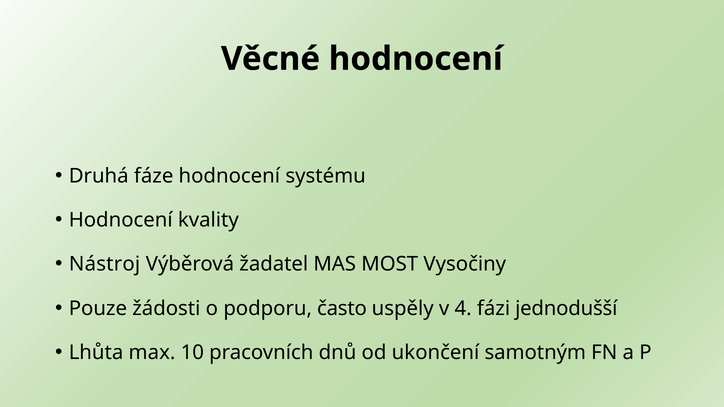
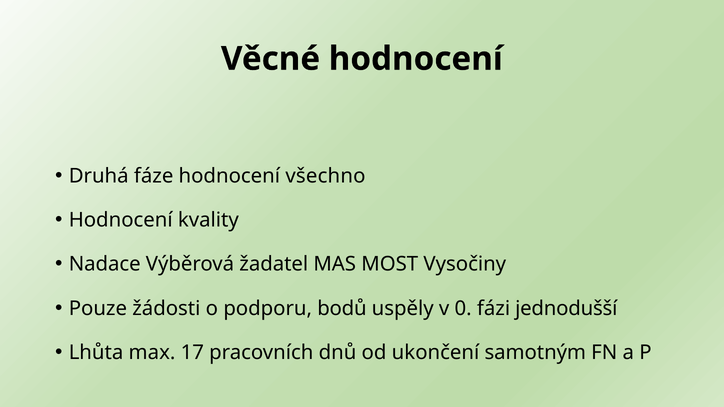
systému: systému -> všechno (325, 176)
Nástroj: Nástroj -> Nadace (105, 264)
často: často -> bodů (342, 309)
4: 4 -> 0 (463, 309)
10: 10 -> 17 (192, 353)
